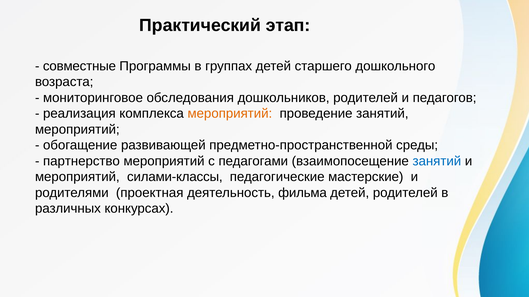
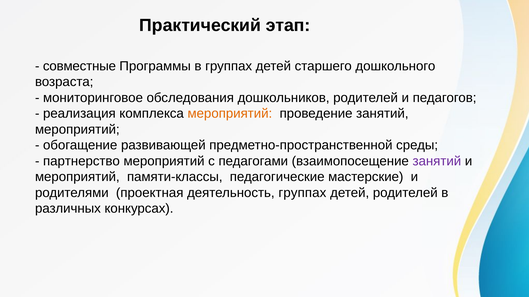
занятий colour: blue -> purple (437, 161)
силами-классы: силами-классы -> памяти-классы (175, 177)
деятельность фильма: фильма -> группах (302, 193)
